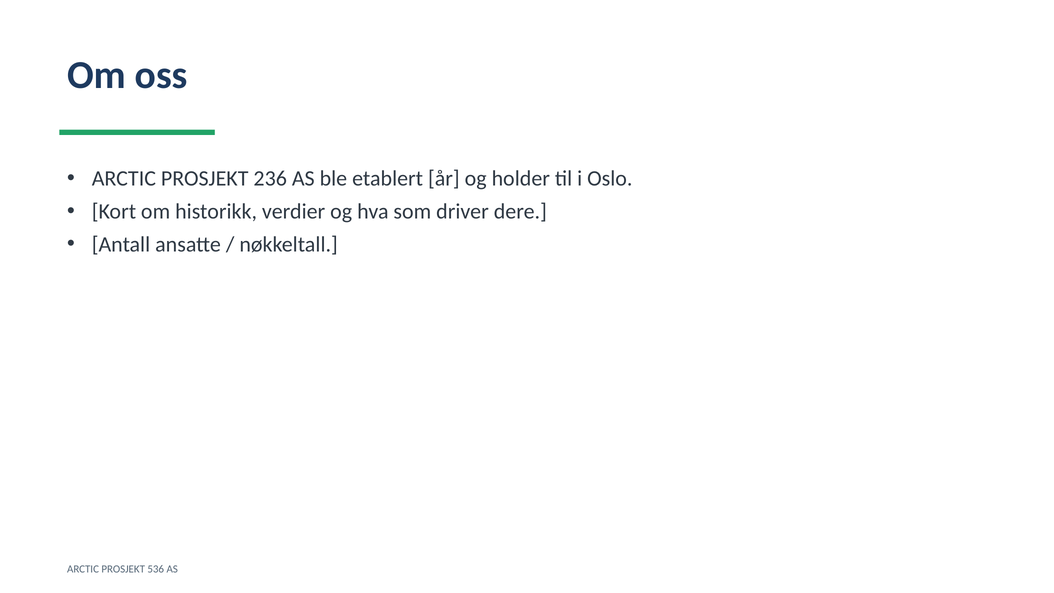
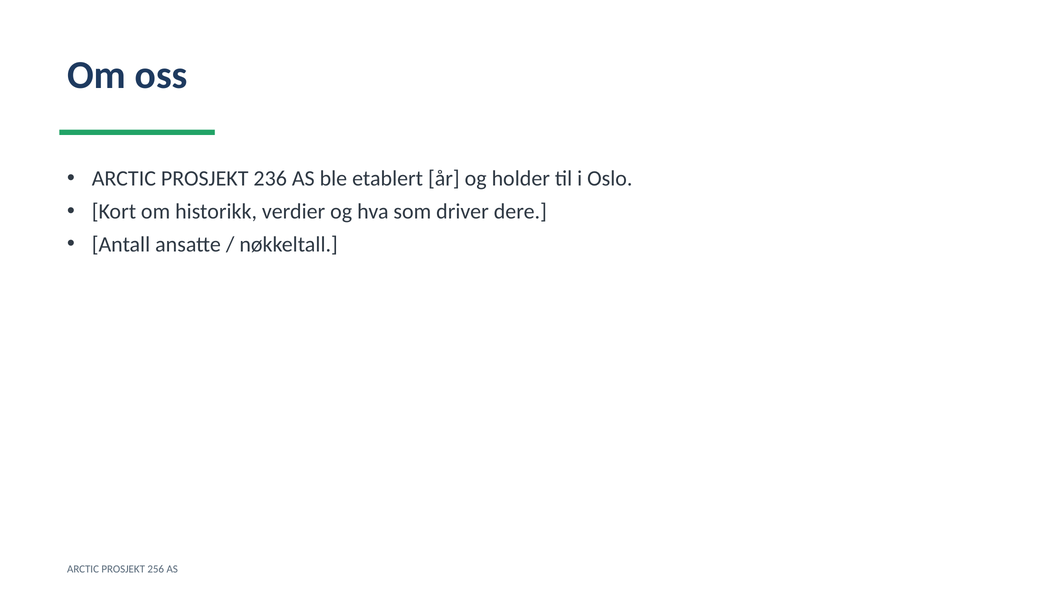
536: 536 -> 256 (156, 569)
